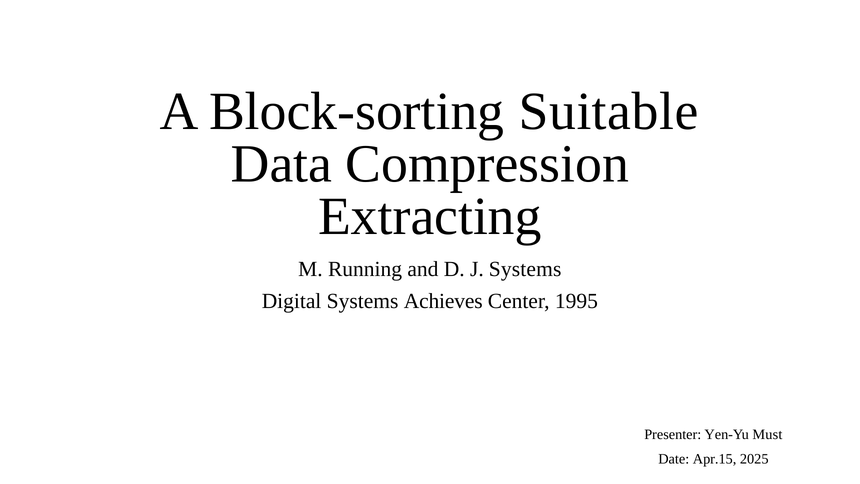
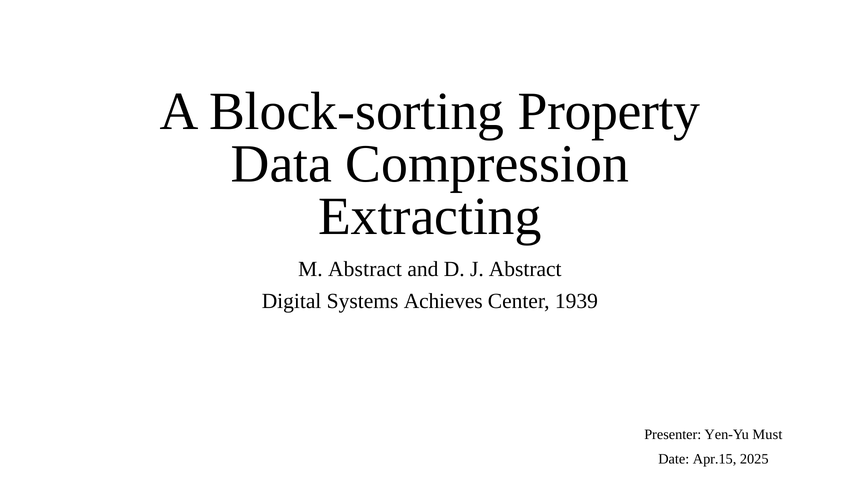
Suitable: Suitable -> Property (609, 112)
M Running: Running -> Abstract (365, 269)
J Systems: Systems -> Abstract (525, 269)
1995: 1995 -> 1939 (576, 301)
